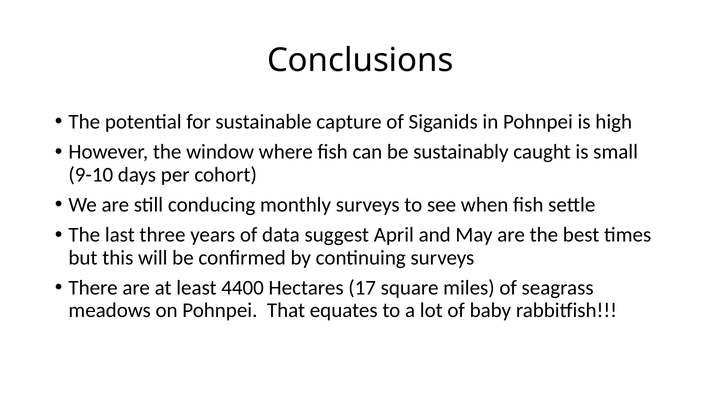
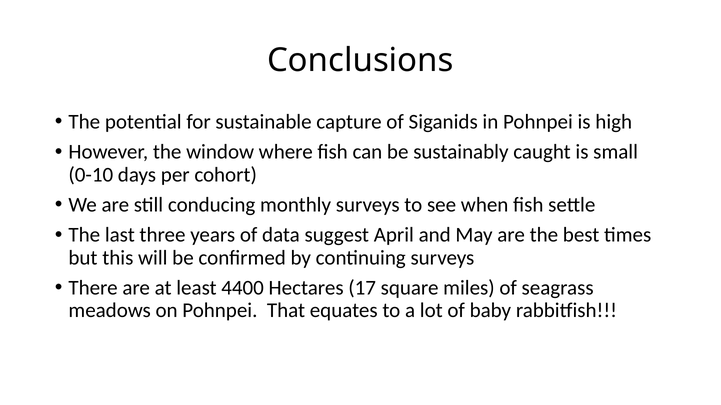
9-10: 9-10 -> 0-10 (91, 175)
